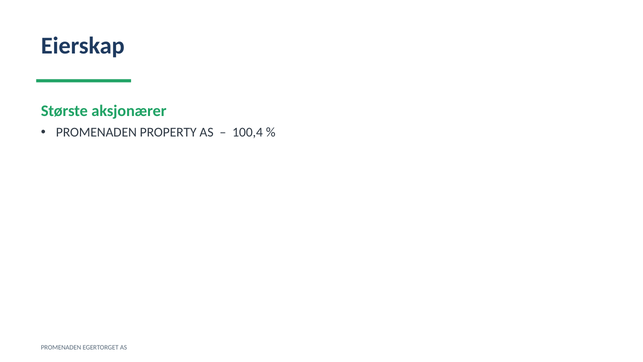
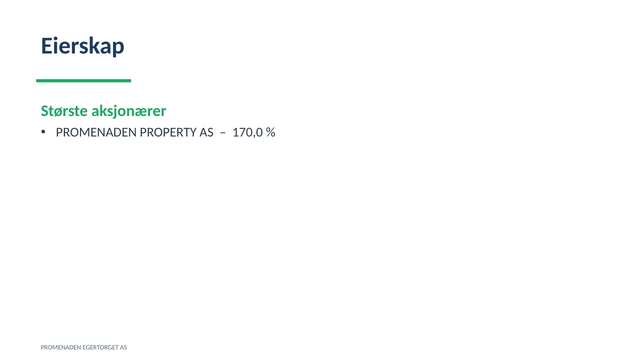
100,4: 100,4 -> 170,0 (248, 132)
